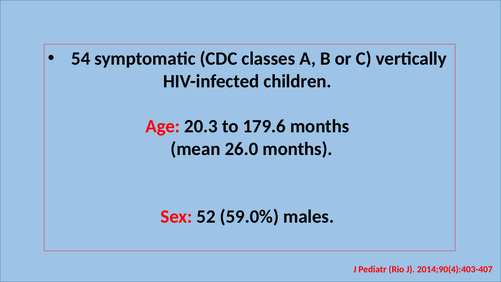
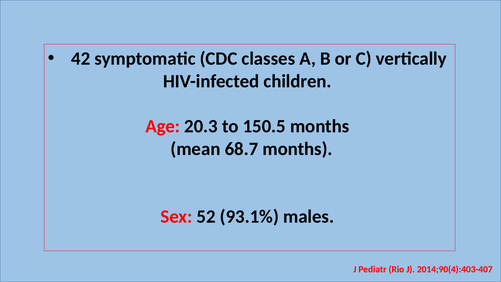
54: 54 -> 42 (81, 59)
179.6: 179.6 -> 150.5 (264, 126)
26.0: 26.0 -> 68.7 (241, 149)
59.0%: 59.0% -> 93.1% (249, 216)
